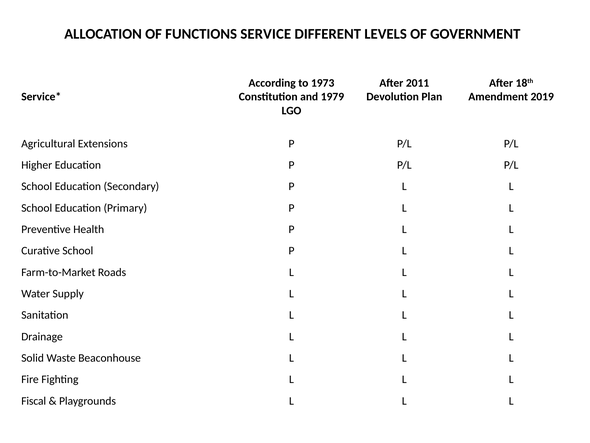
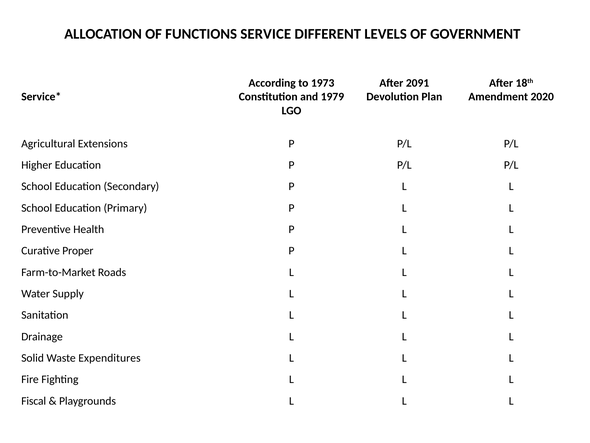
2011: 2011 -> 2091 (418, 83)
2019: 2019 -> 2020 (542, 97)
Curative School: School -> Proper (78, 251)
Beaconhouse: Beaconhouse -> Expenditures (109, 358)
